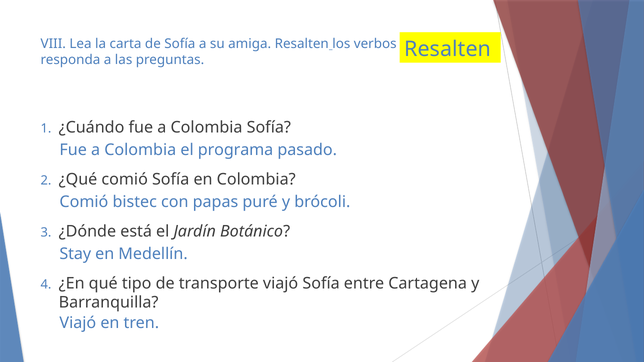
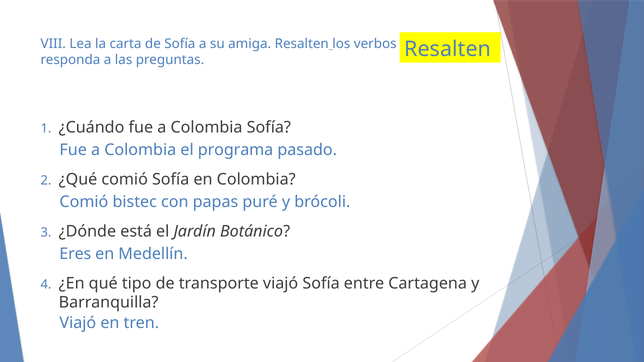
Stay: Stay -> Eres (75, 254)
